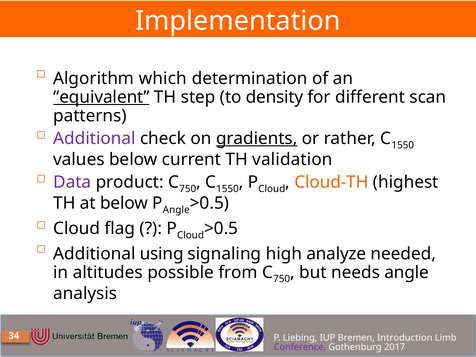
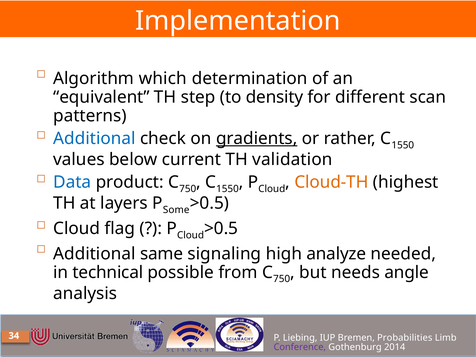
equivalent underline: present -> none (101, 97)
Additional colour: purple -> blue (94, 138)
Data colour: purple -> blue (72, 182)
at below: below -> layers (124, 203)
P Angle: Angle -> Some (176, 210)
using: using -> same (162, 254)
altitudes: altitudes -> technical (108, 272)
Introduction: Introduction -> Probabilities (405, 338)
2017: 2017 -> 2014 (395, 347)
